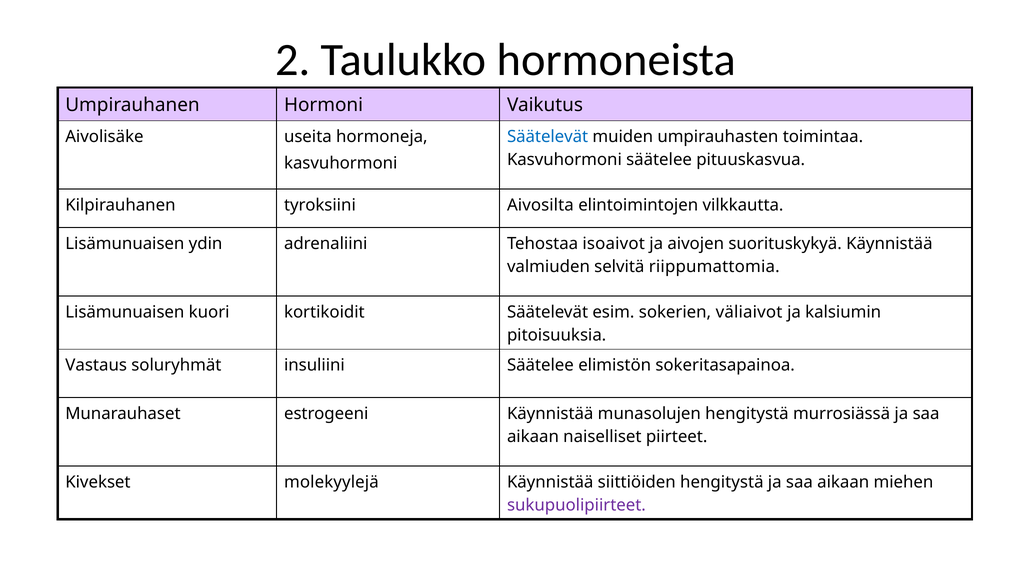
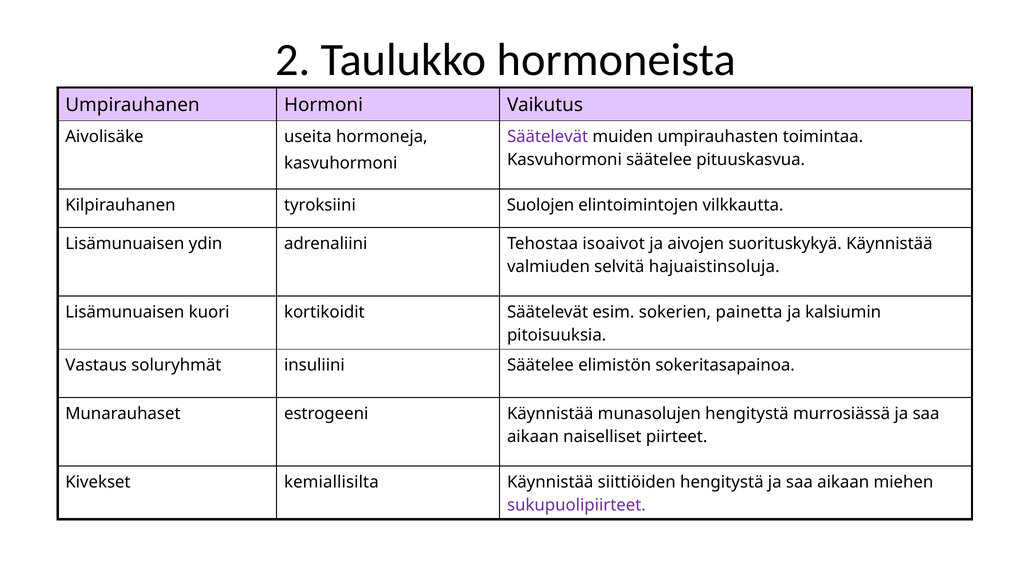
Säätelevät colour: blue -> purple (548, 137)
Aivosilta: Aivosilta -> Suolojen (541, 205)
riippumattomia: riippumattomia -> hajuaistinsoluja (714, 267)
väliaivot: väliaivot -> painetta (749, 312)
molekyylejä: molekyylejä -> kemiallisilta (331, 482)
